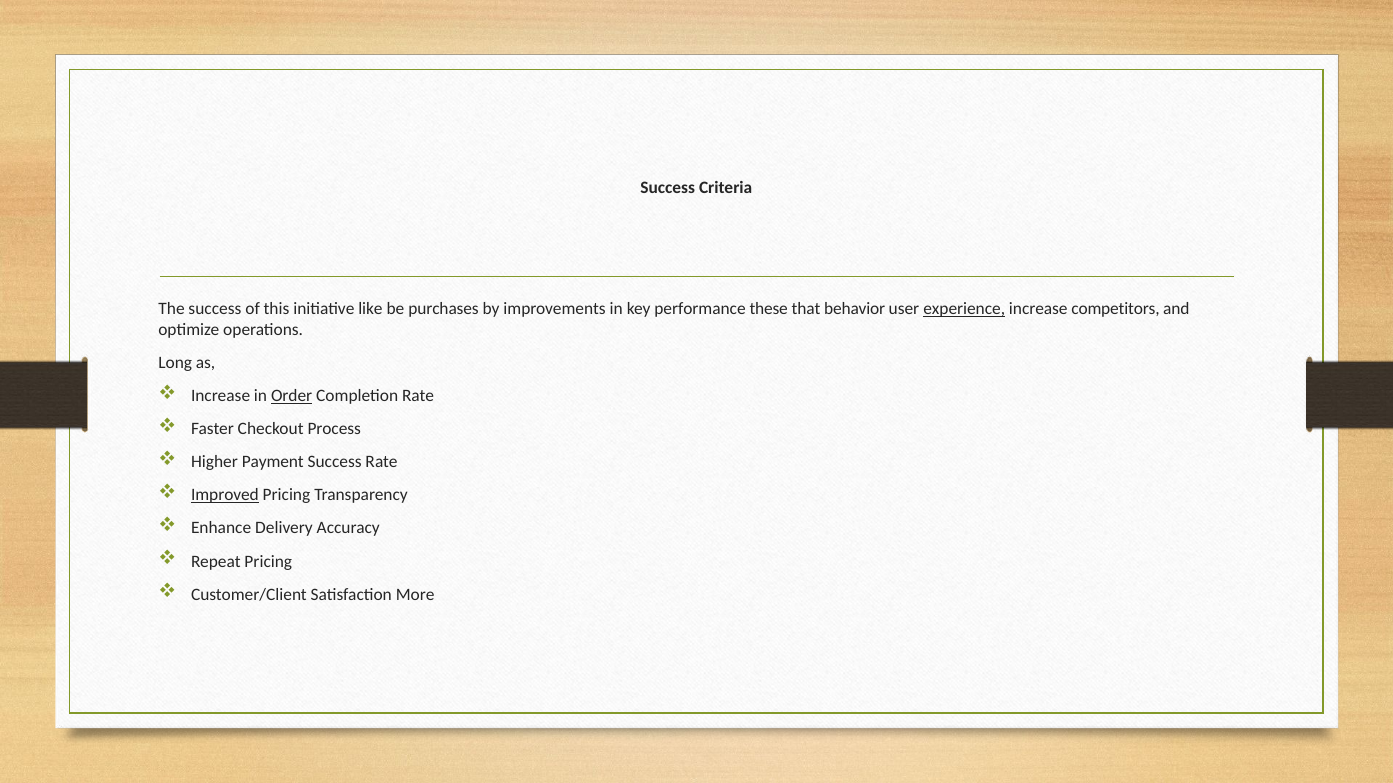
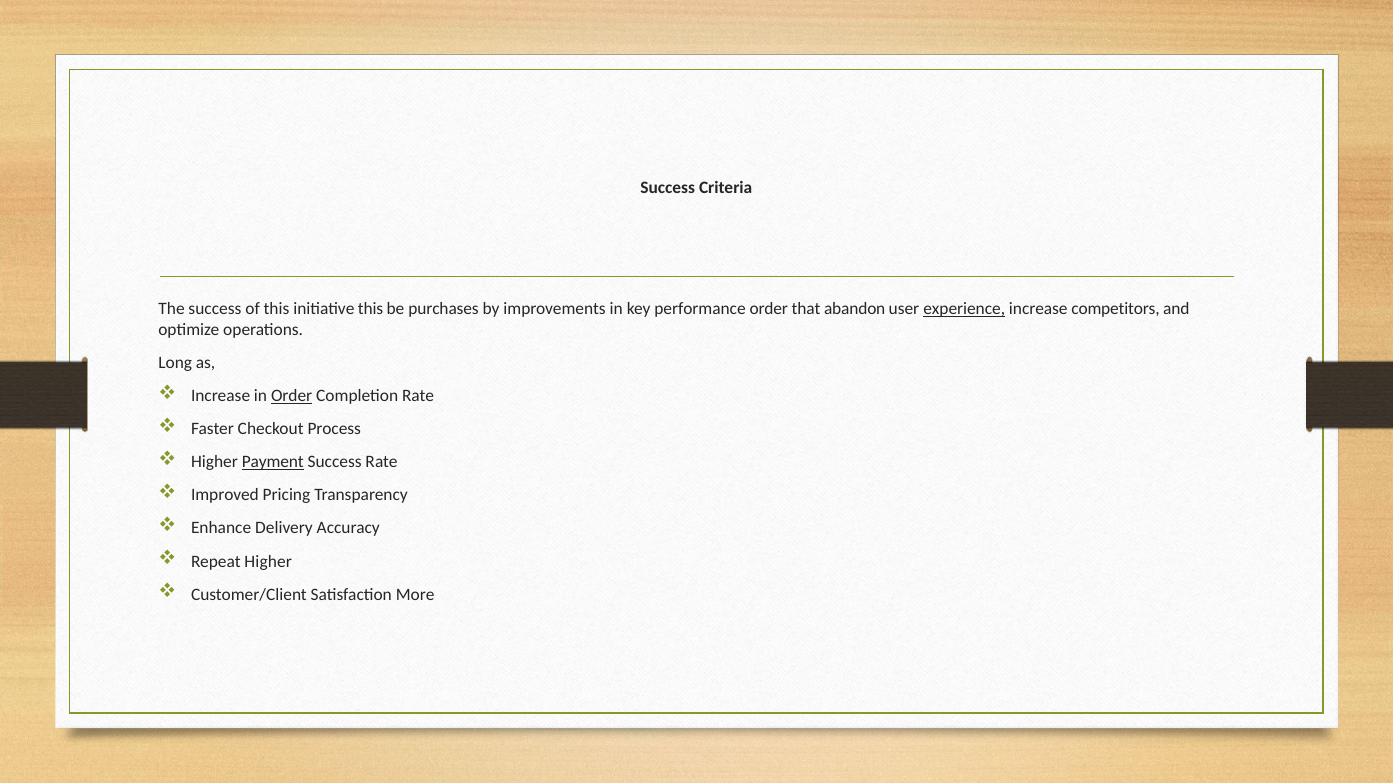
initiative like: like -> this (371, 309)
performance these: these -> order (769, 309)
behavior: behavior -> abandon (855, 309)
Payment underline: none -> present (273, 462)
Improved underline: present -> none (225, 495)
Repeat Pricing: Pricing -> Higher (268, 562)
